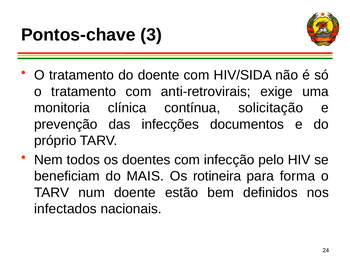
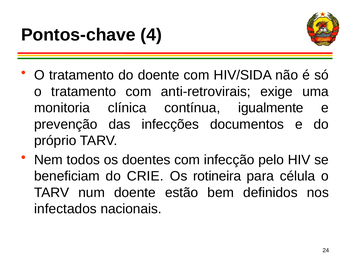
3: 3 -> 4 (151, 35)
solicitação: solicitação -> igualmente (271, 108)
MAIS: MAIS -> CRIE (145, 176)
forma: forma -> célula (298, 176)
